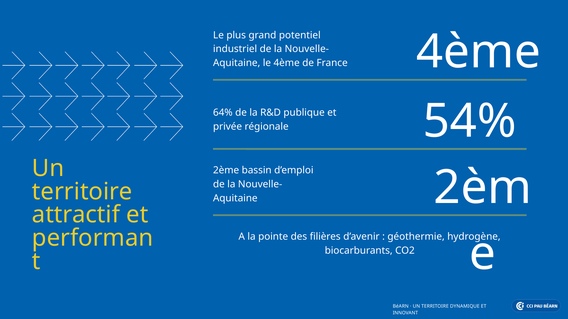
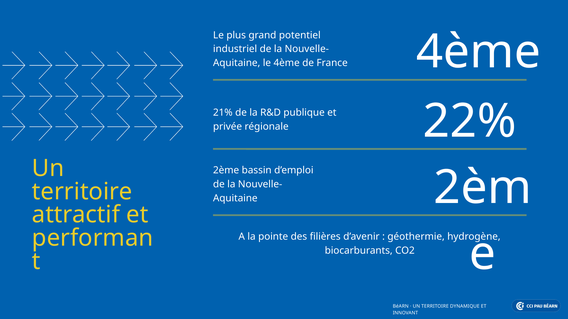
54%: 54% -> 22% (470, 121)
64%: 64% -> 21% (223, 113)
